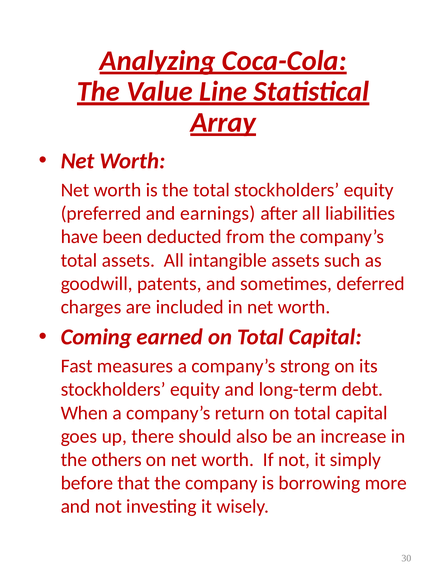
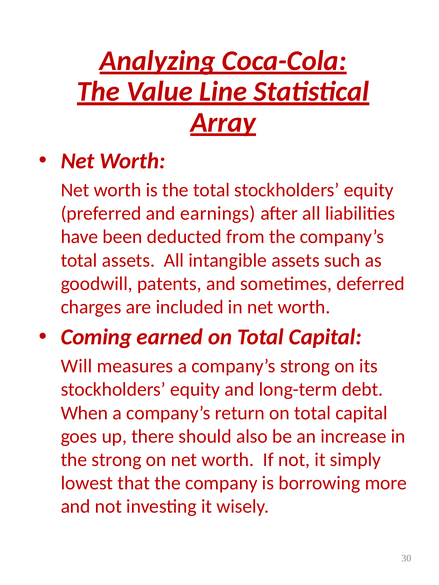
Fast: Fast -> Will (76, 366)
the others: others -> strong (117, 460)
before: before -> lowest (87, 483)
